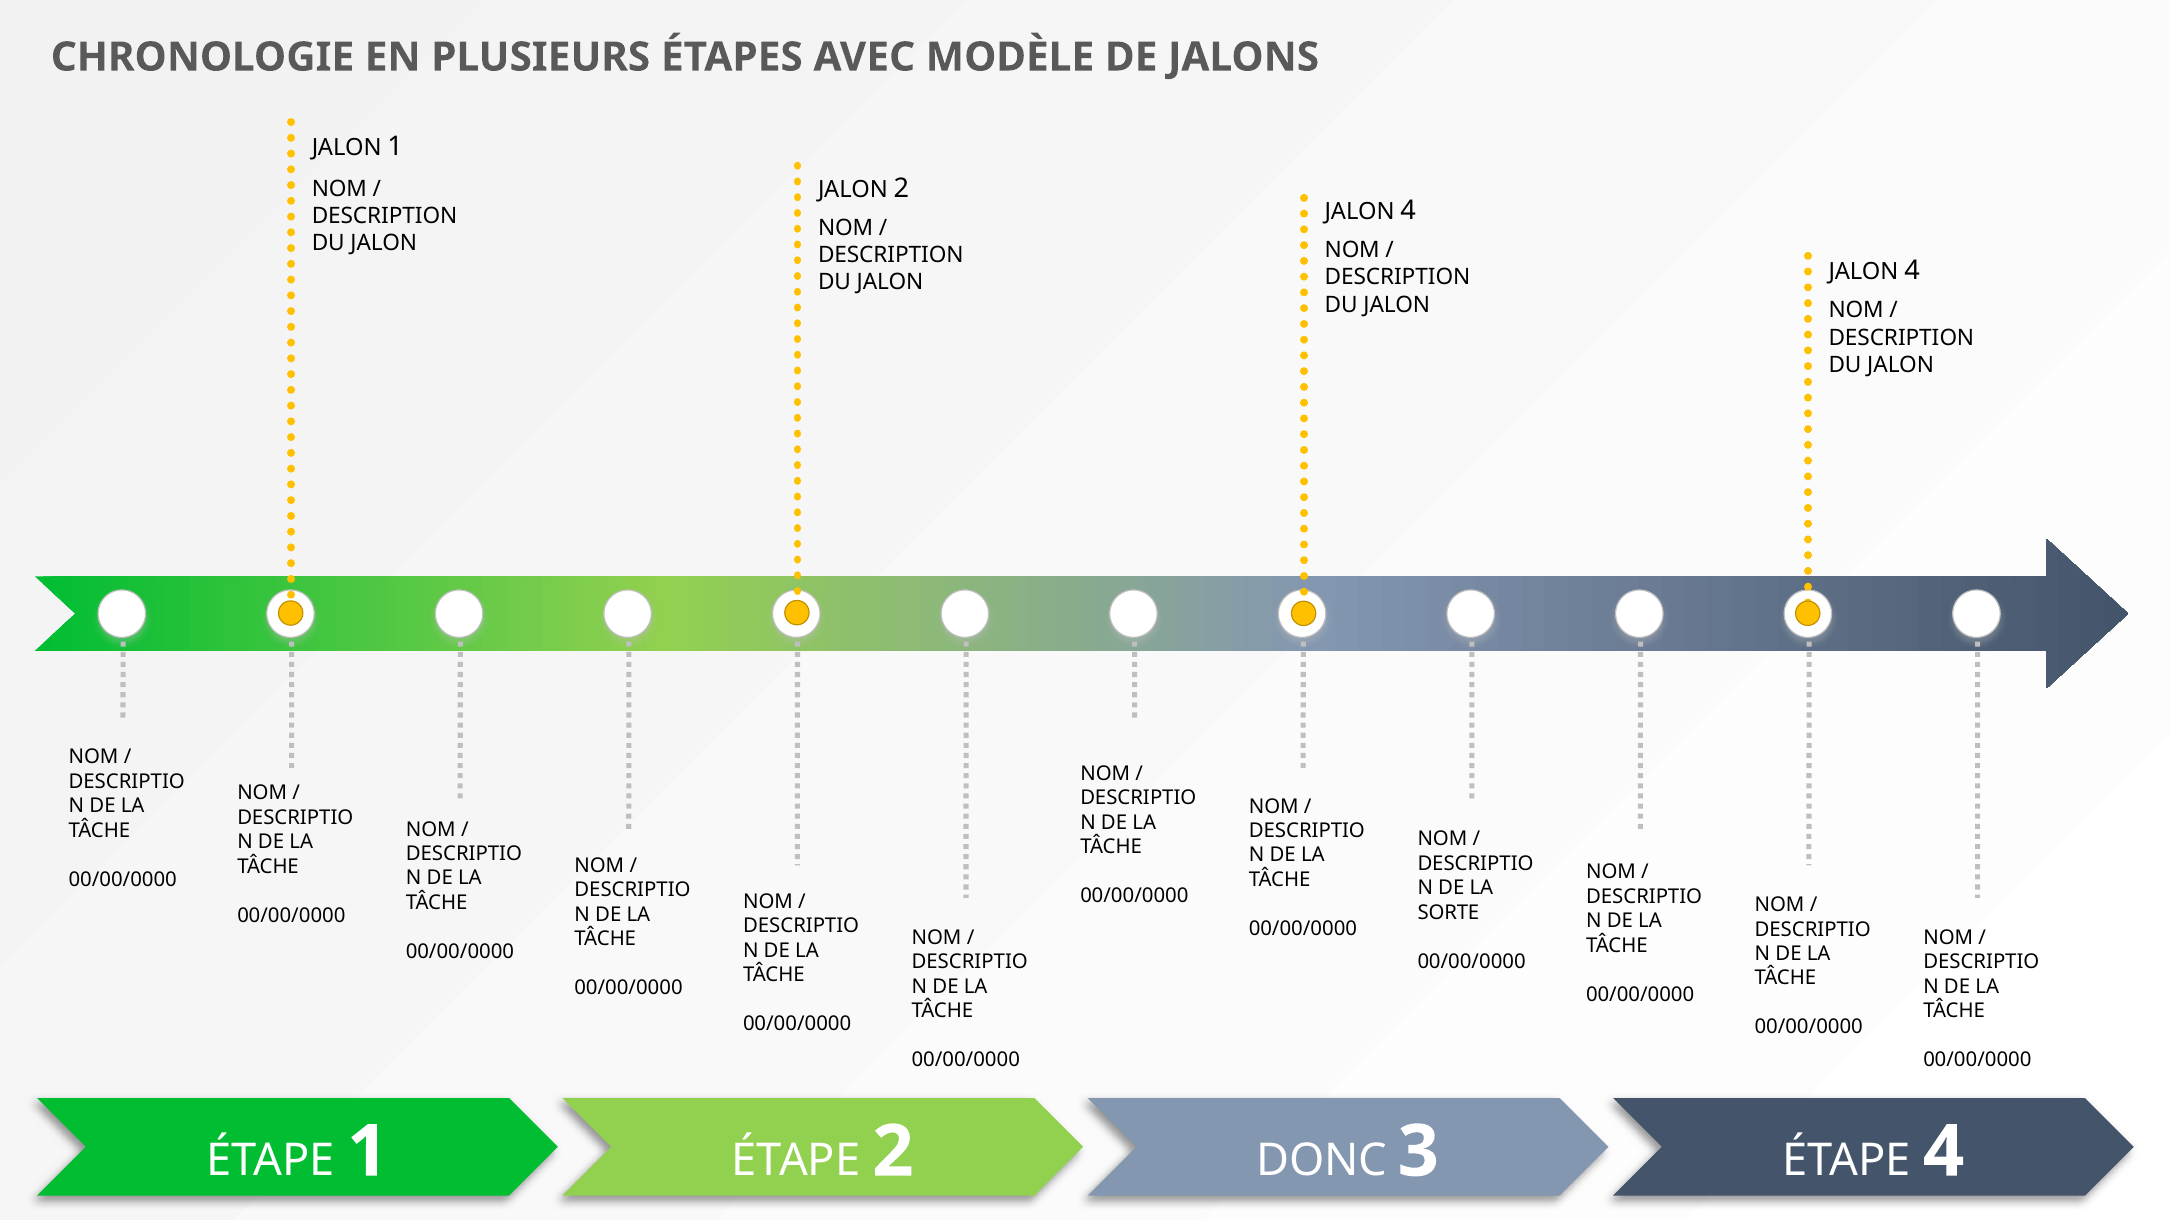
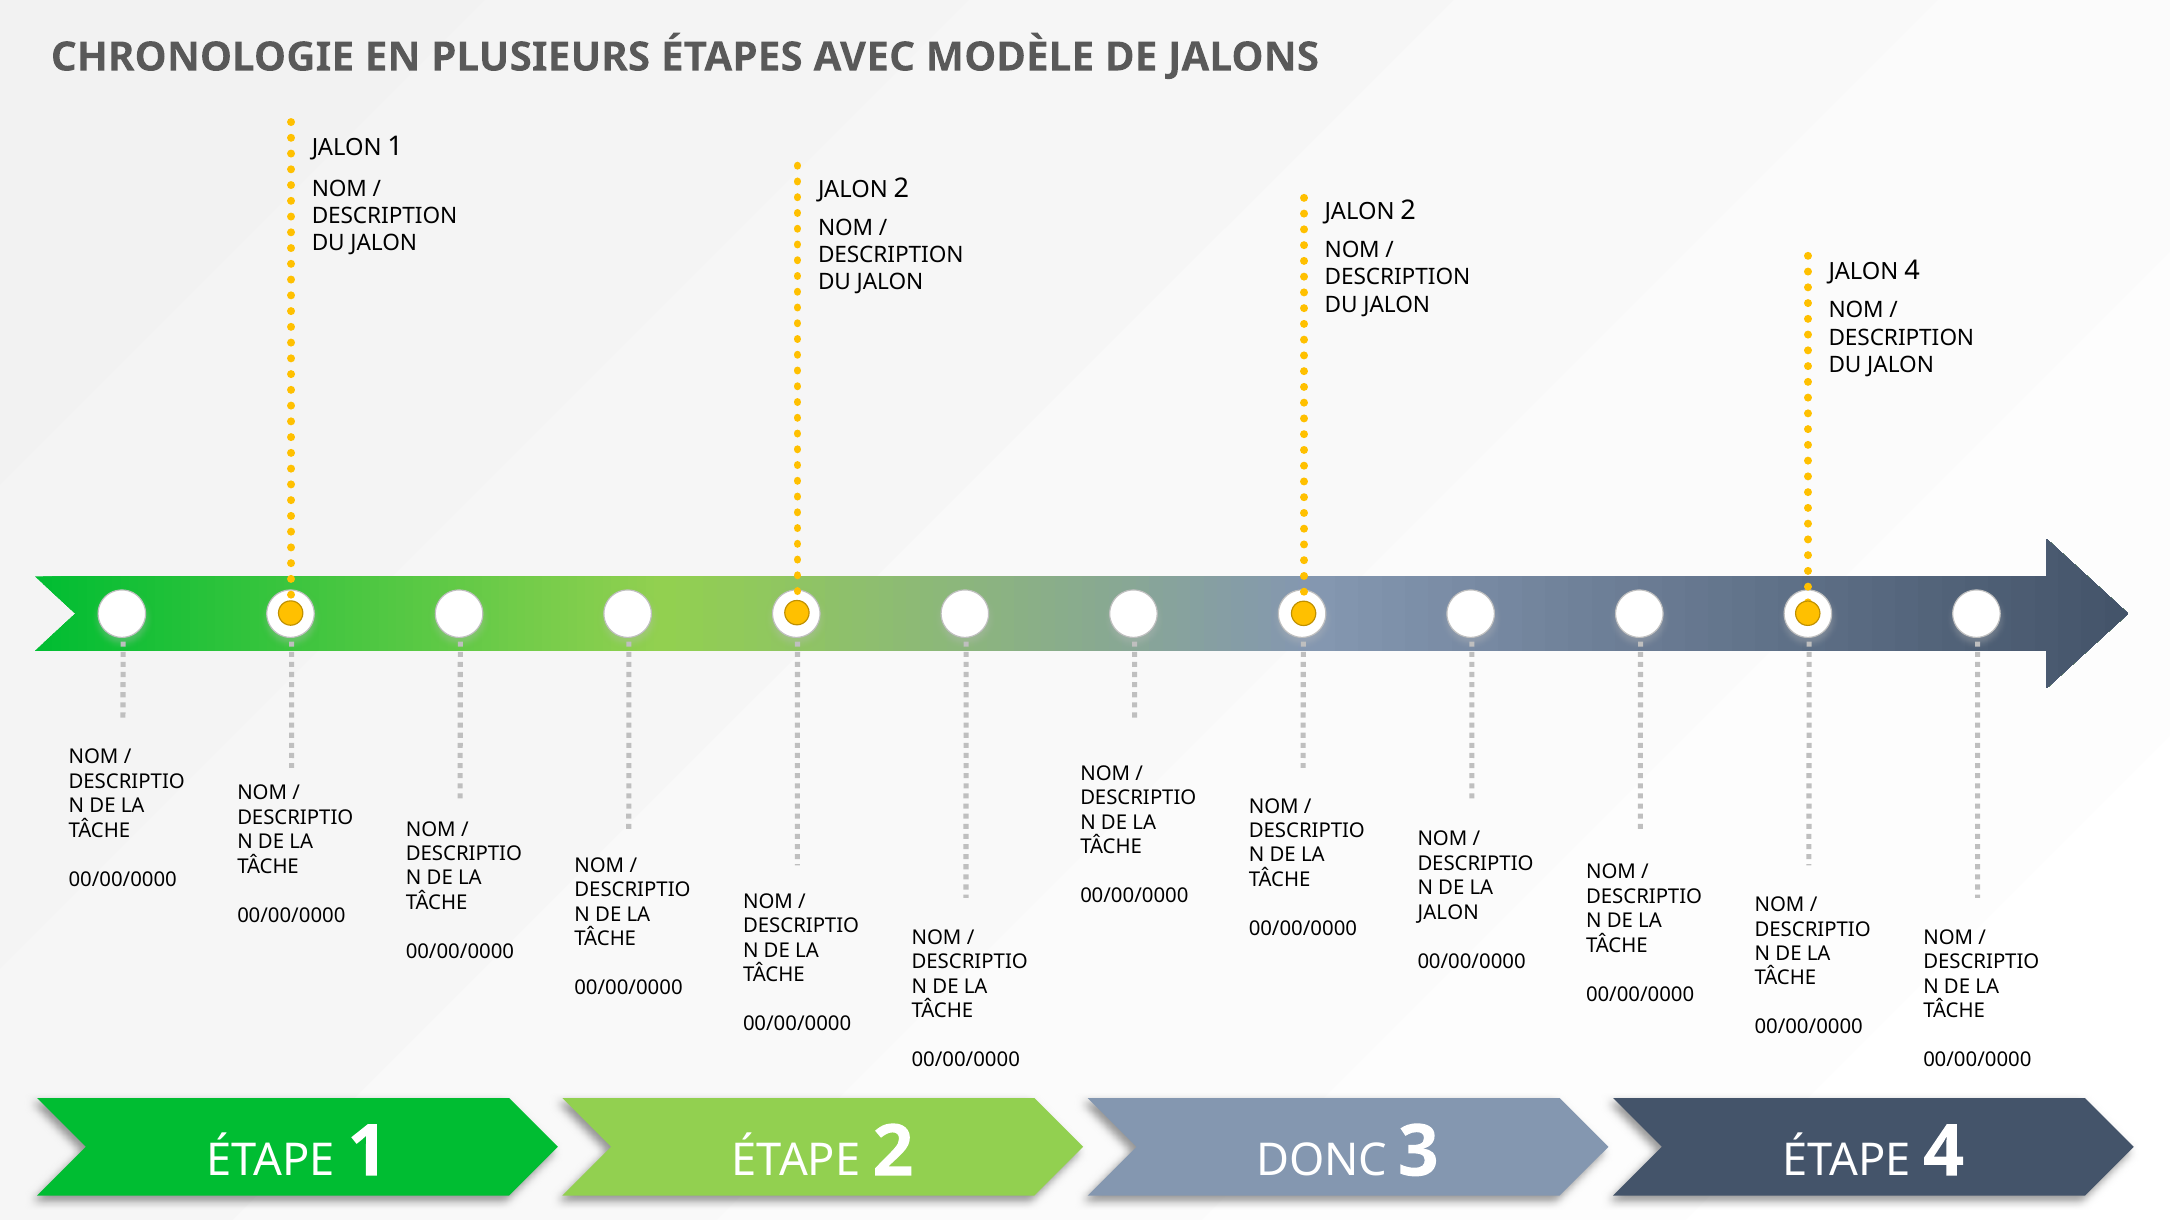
4: 4 -> 2 (1408, 211)
SORTE: SORTE -> JALON (1448, 913)
